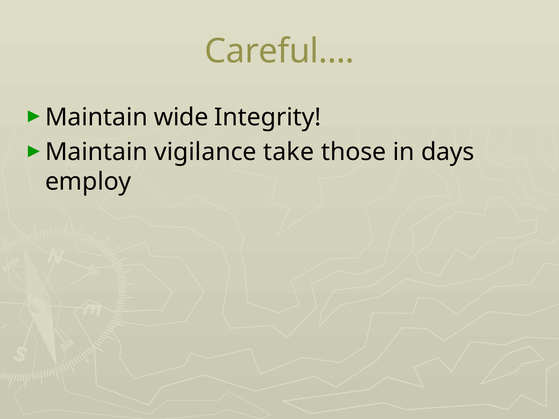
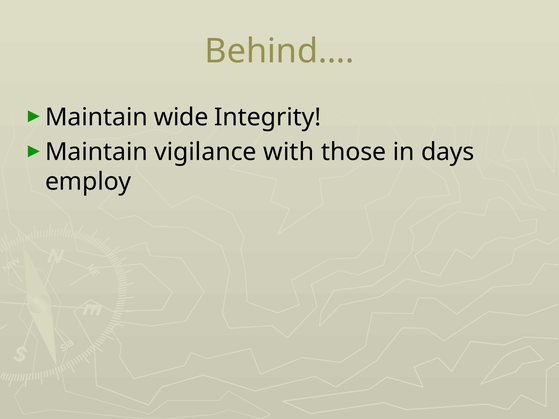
Careful…: Careful… -> Behind… (279, 51)
take: take -> with (289, 152)
